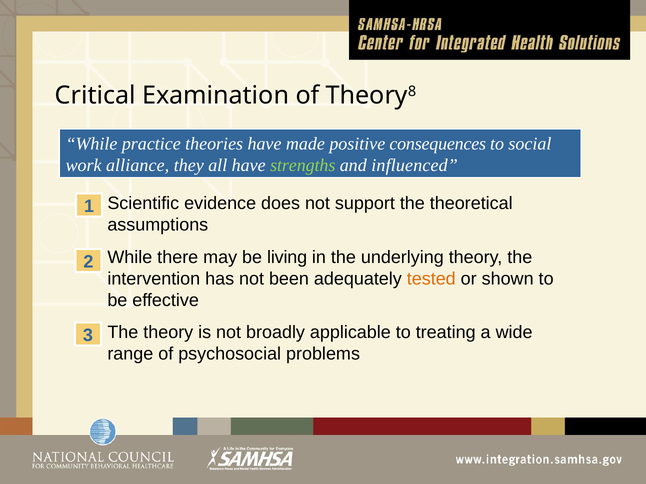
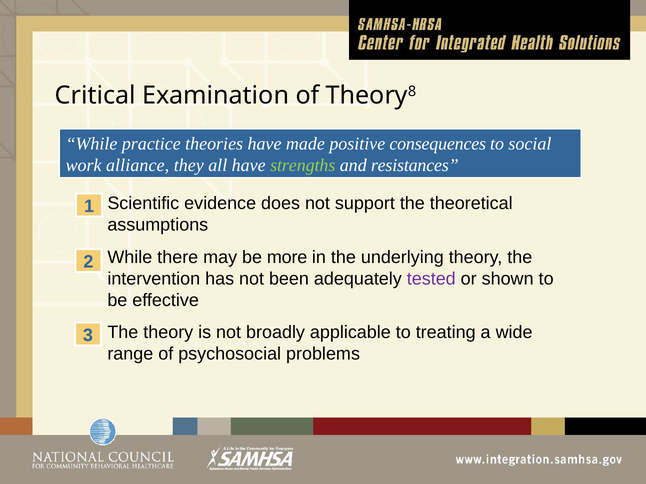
influenced: influenced -> resistances (415, 165)
living: living -> more (287, 258)
tested colour: orange -> purple (431, 279)
